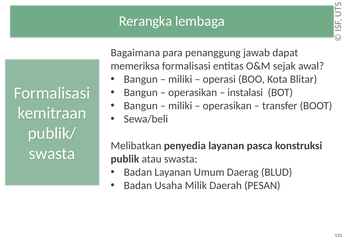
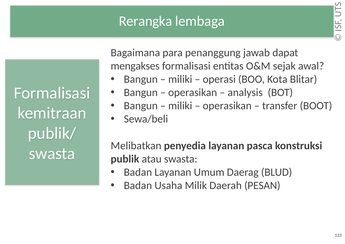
memeriksa: memeriksa -> mengakses (135, 66)
instalasi: instalasi -> analysis (245, 92)
